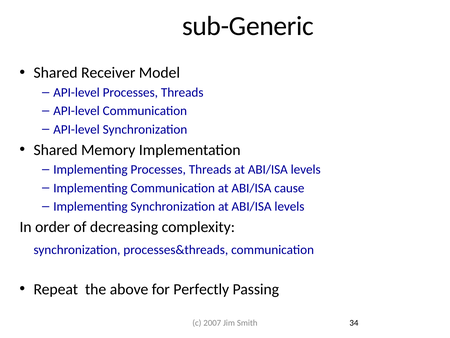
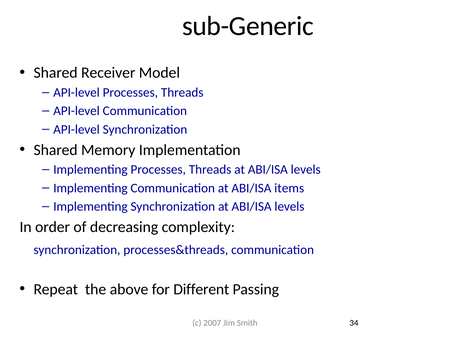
cause: cause -> items (289, 188)
Perfectly: Perfectly -> Different (201, 289)
